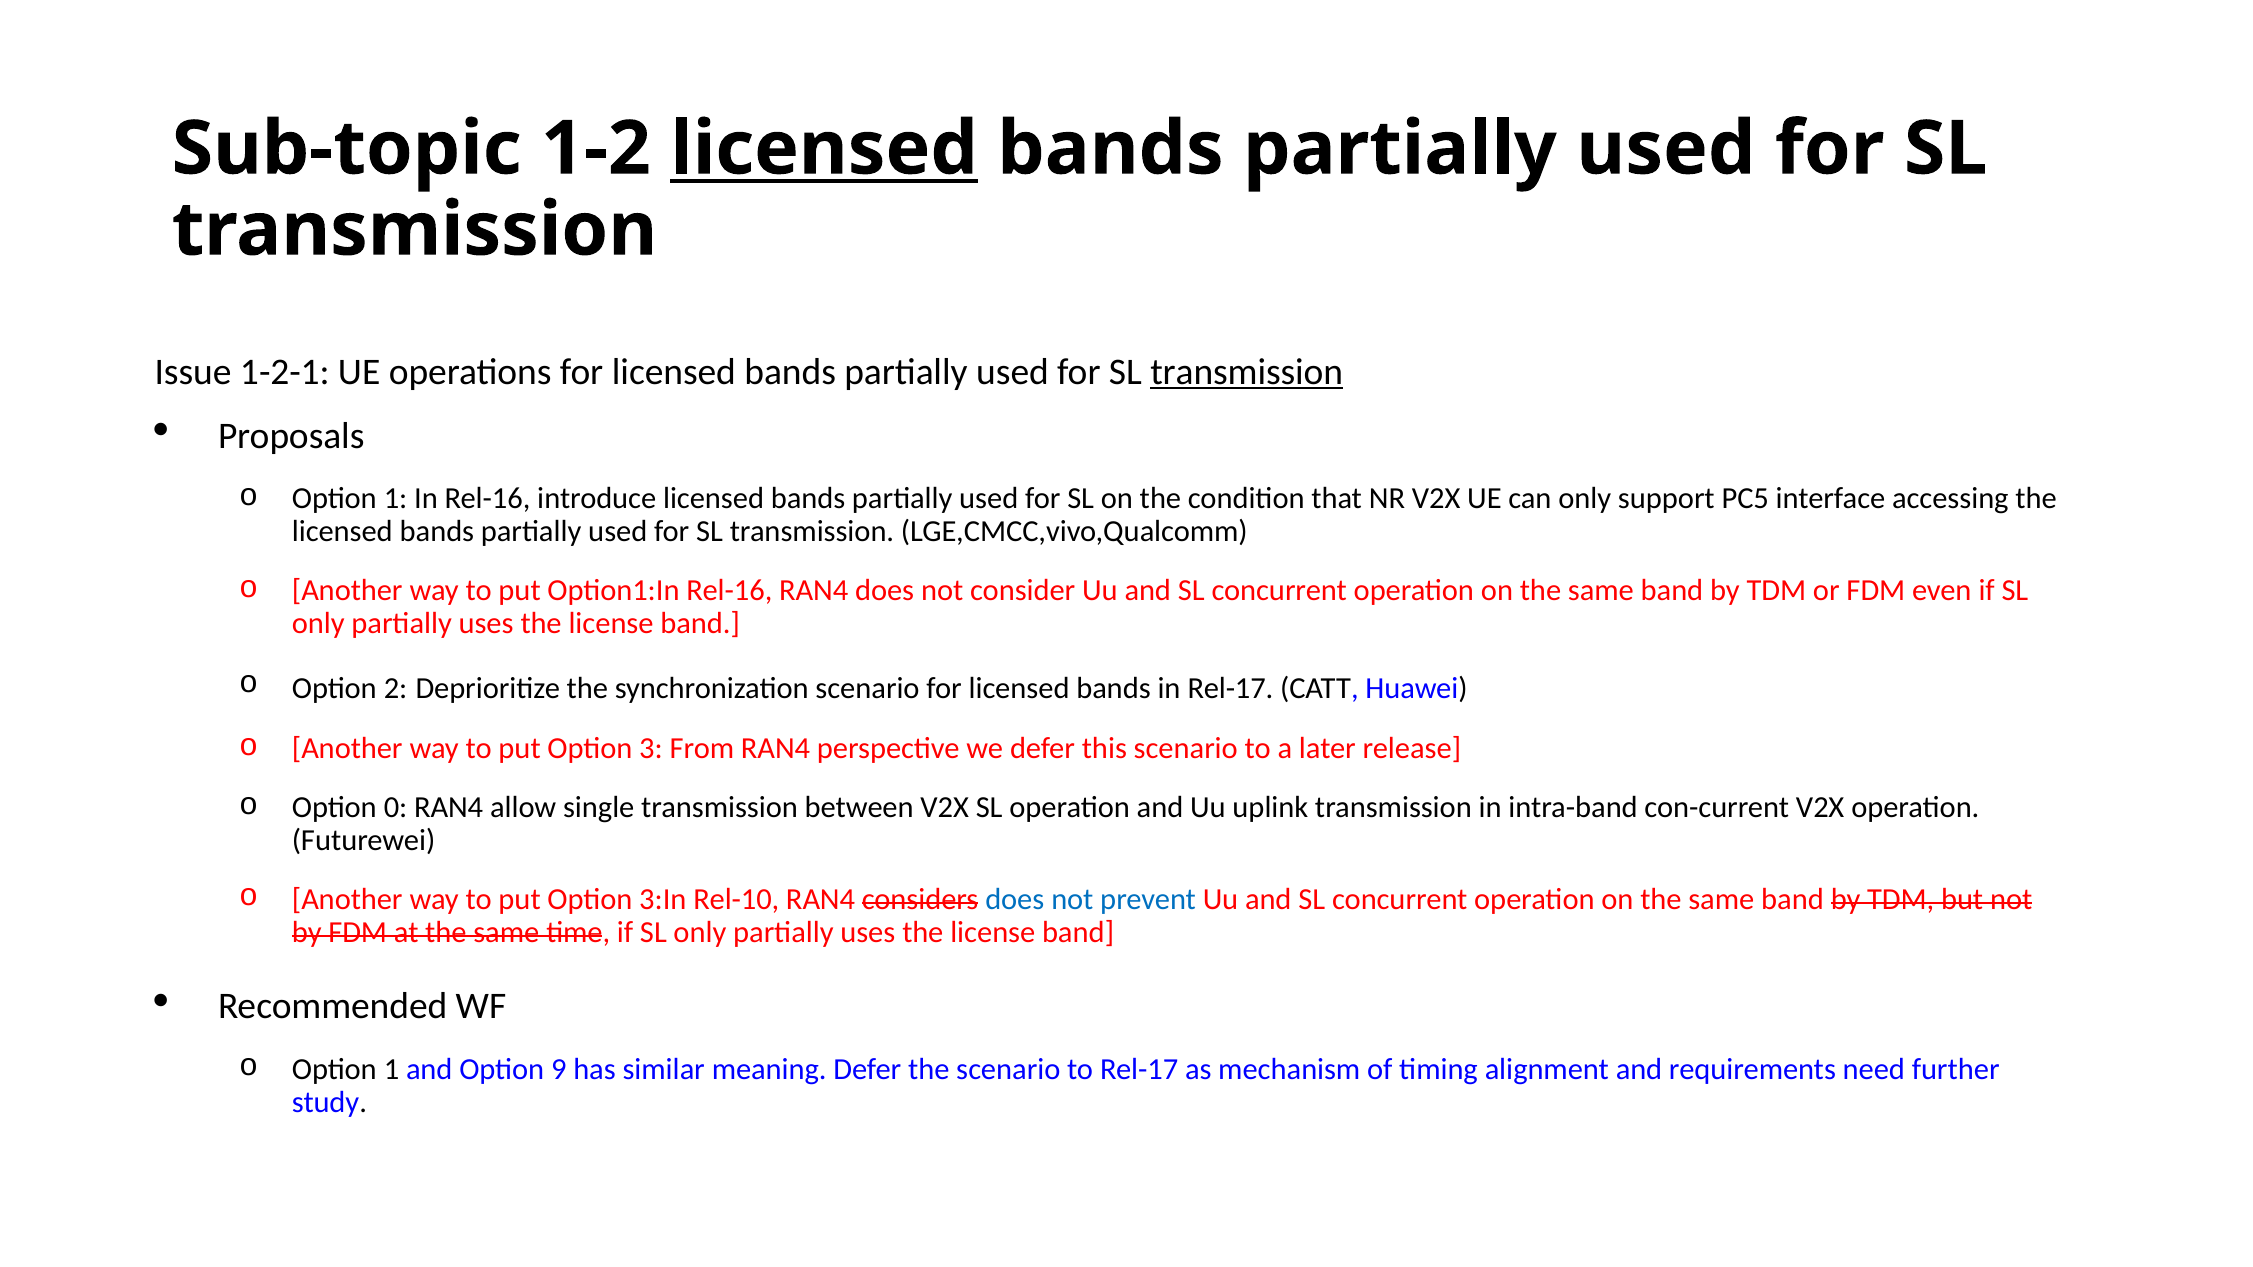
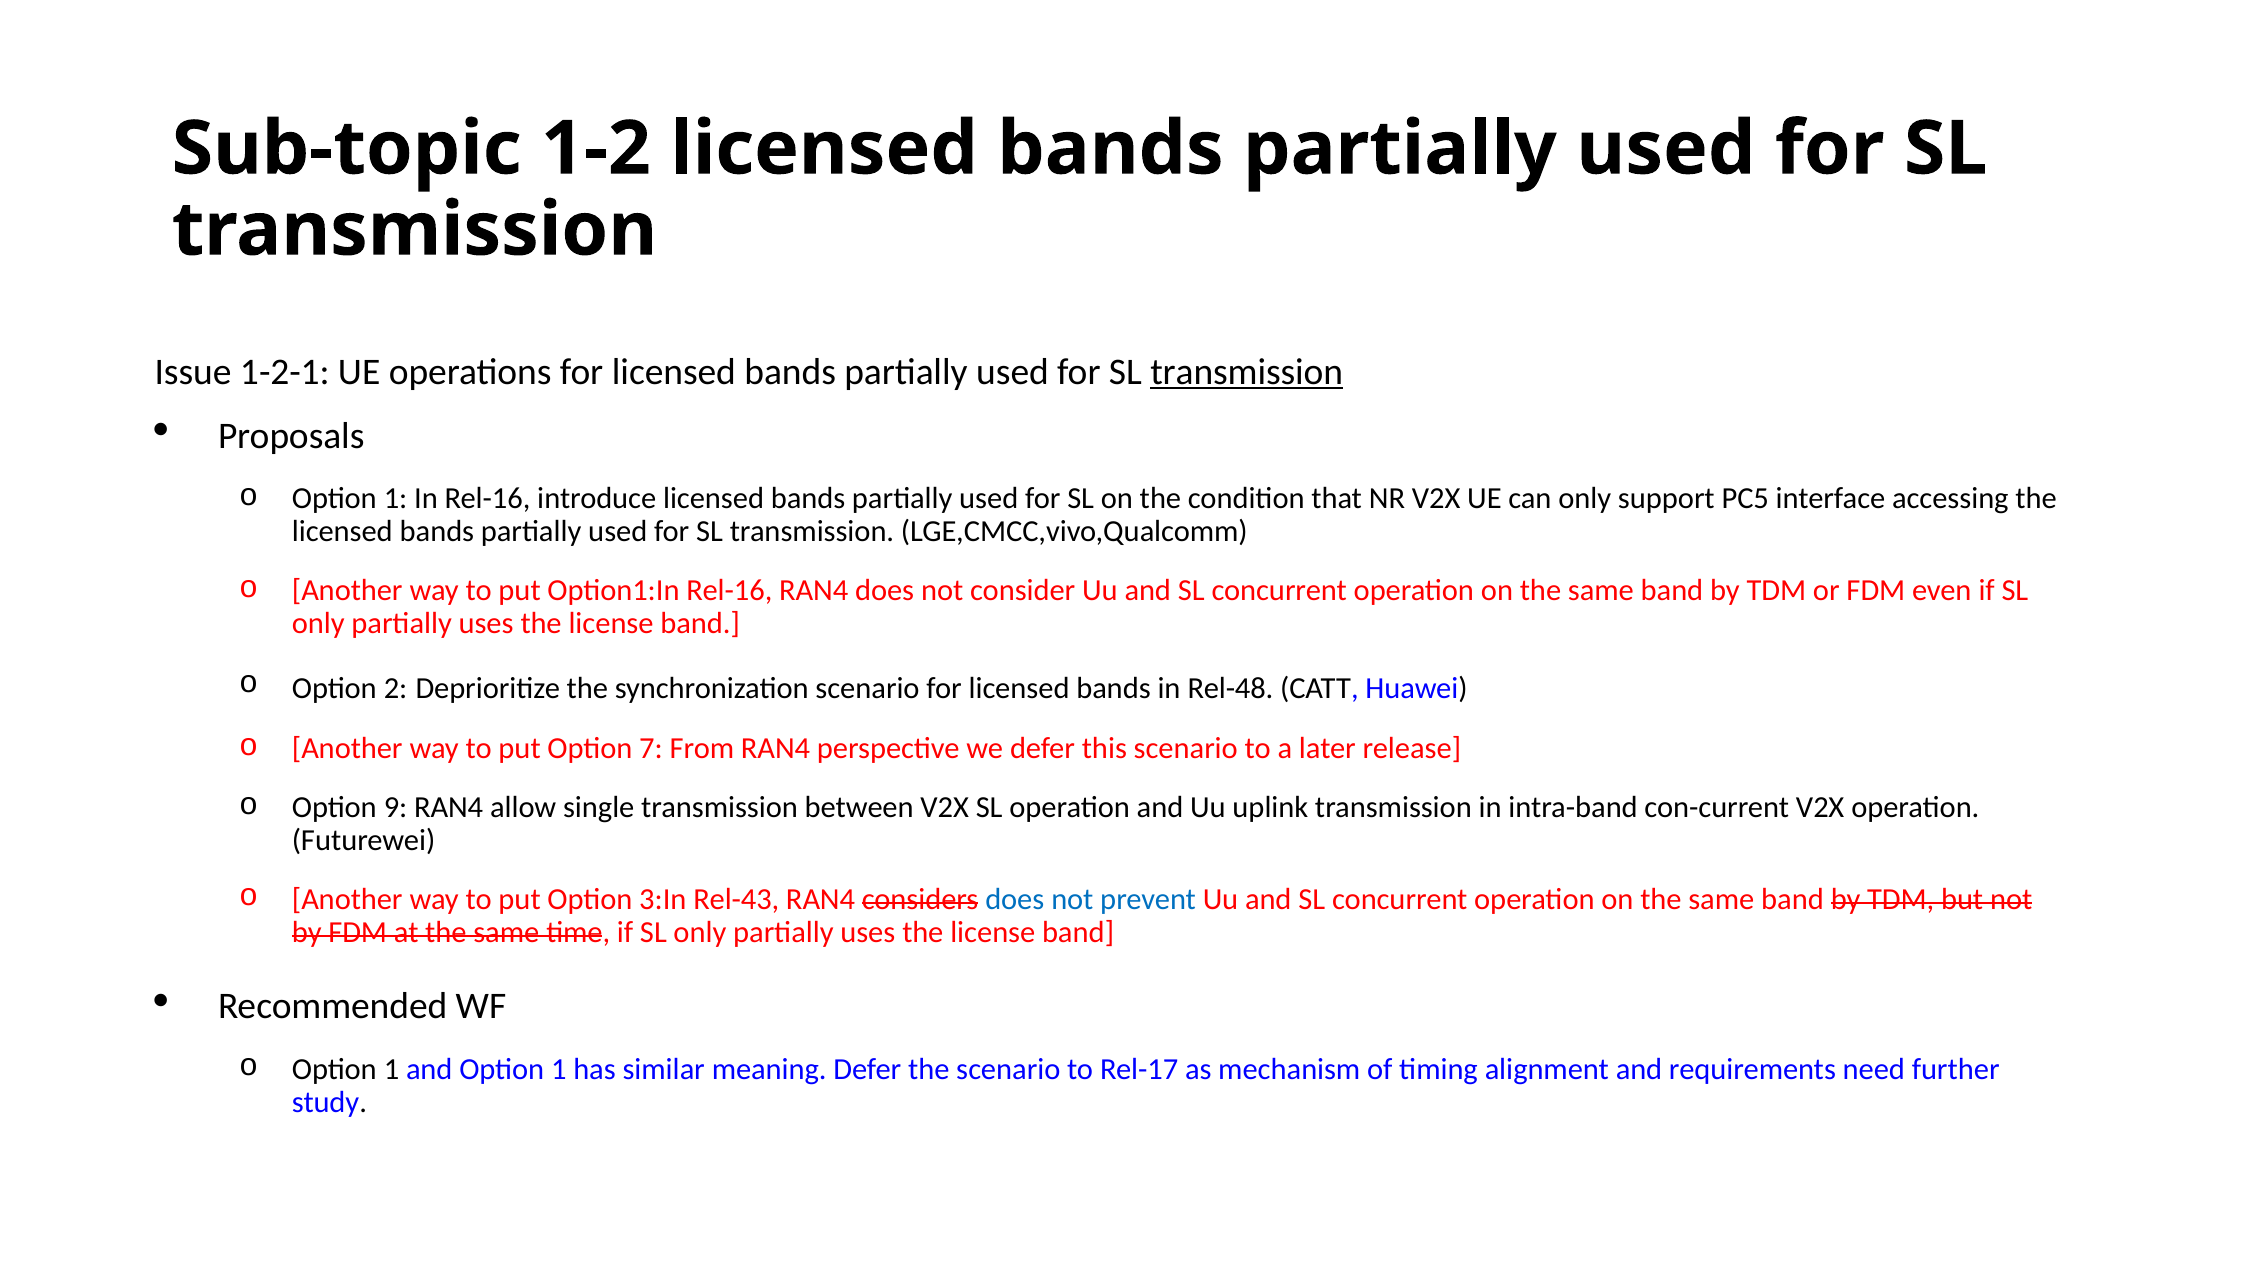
licensed underline: present -> none (824, 149)
in Rel-17: Rel-17 -> Rel-48 (1230, 689)
3: 3 -> 7 (651, 749)
0: 0 -> 9 (396, 808)
Rel-10: Rel-10 -> Rel-43 (736, 899)
and Option 9: 9 -> 1 (559, 1069)
